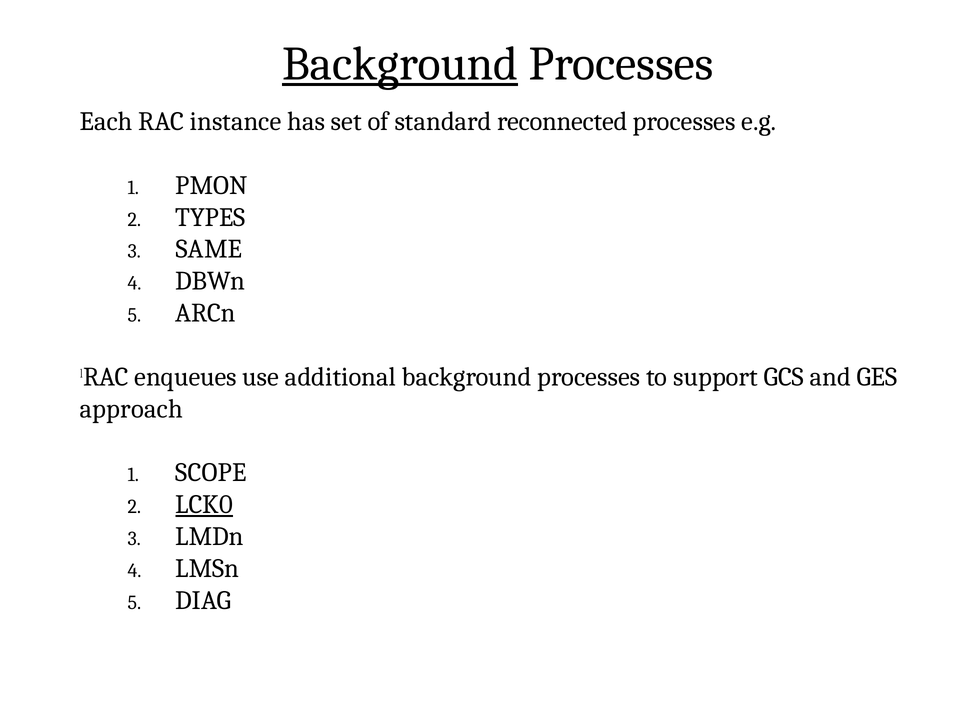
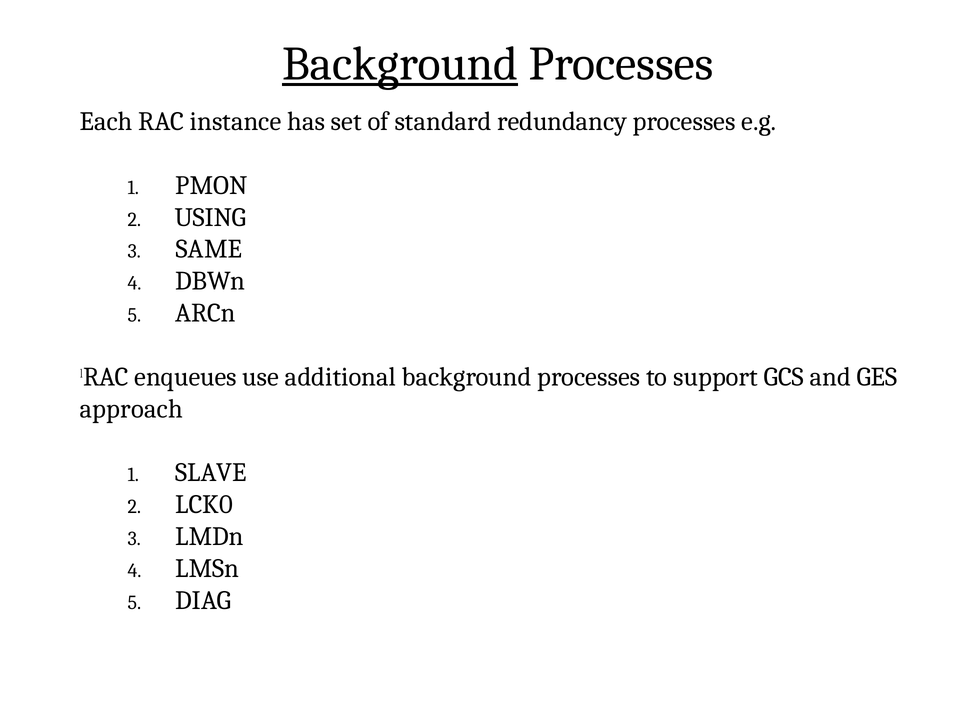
reconnected: reconnected -> redundancy (562, 121)
TYPES: TYPES -> USING (211, 217)
SCOPE: SCOPE -> SLAVE (211, 472)
LCK0 underline: present -> none (204, 504)
